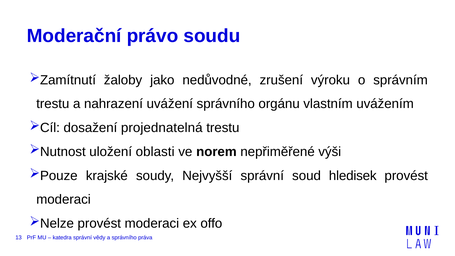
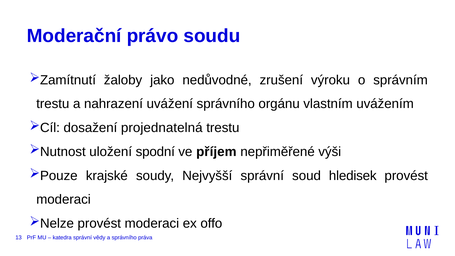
oblasti: oblasti -> spodní (155, 152)
norem: norem -> příjem (216, 152)
